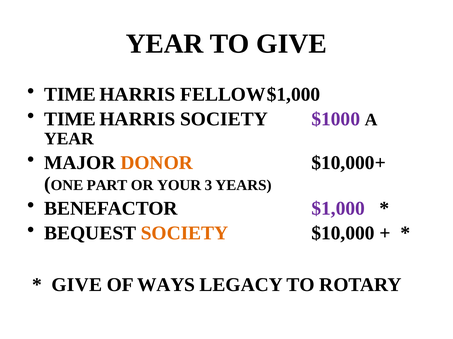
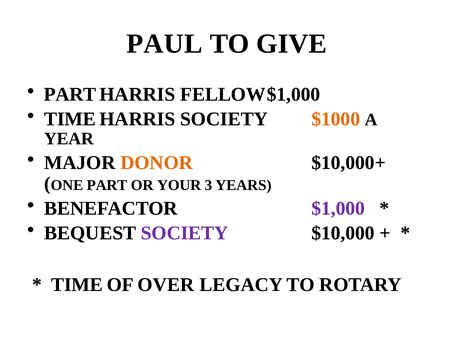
YEAR: YEAR -> PAUL (164, 44)
TIME: TIME -> PART (70, 95)
$1000 colour: purple -> orange (336, 119)
SOCIETY colour: orange -> purple (185, 234)
GIVE: GIVE -> TIME (77, 285)
WAYS: WAYS -> OVER (166, 285)
